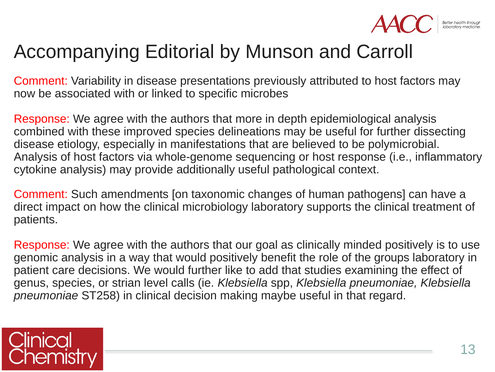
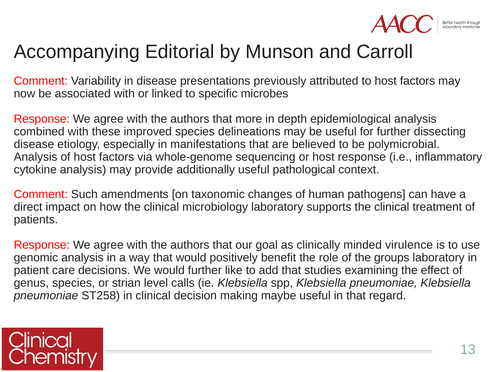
minded positively: positively -> virulence (409, 244)
